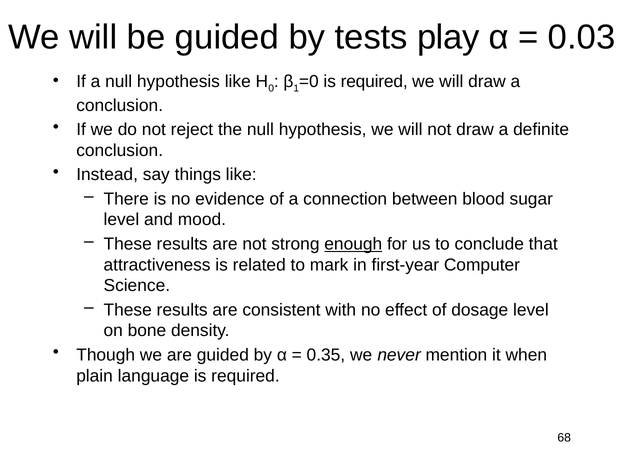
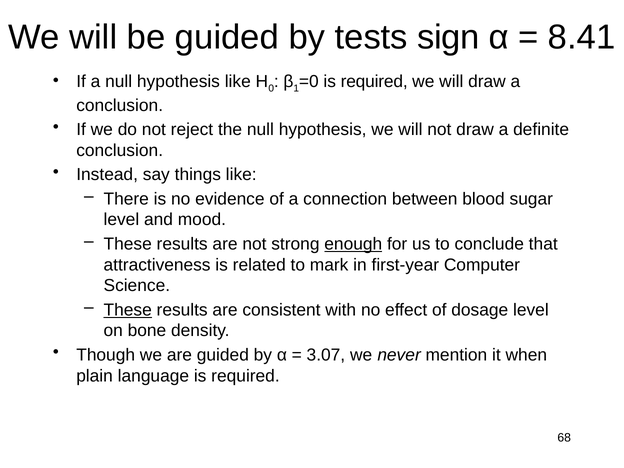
play: play -> sign (448, 37)
0.03: 0.03 -> 8.41 (582, 37)
These underline: none -> present (128, 310)
0.35: 0.35 -> 3.07 (326, 355)
